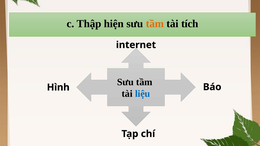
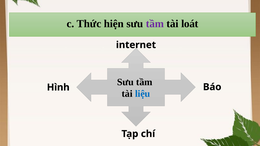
Thập: Thập -> Thức (89, 24)
tầm colour: orange -> purple (155, 24)
tích: tích -> loát (190, 24)
